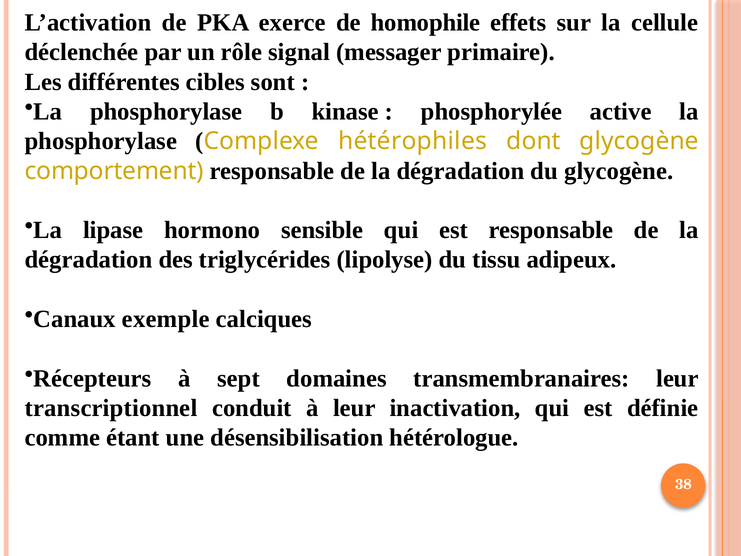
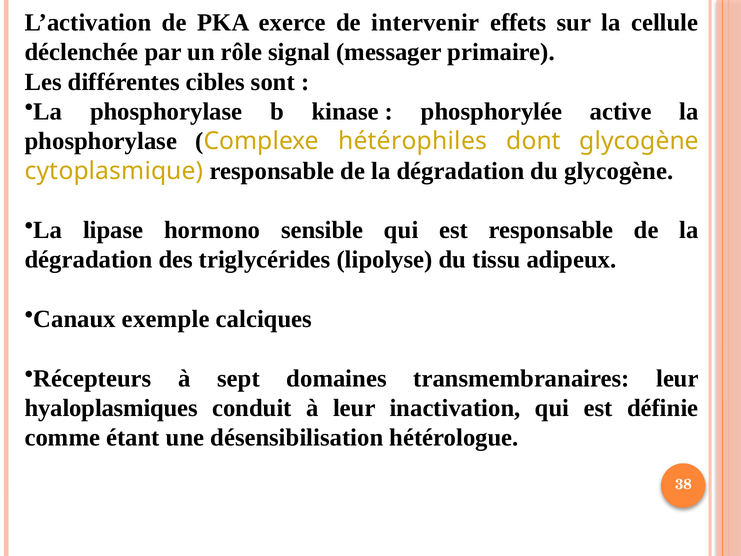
homophile: homophile -> intervenir (425, 23)
comportement: comportement -> cytoplasmique (114, 171)
transcriptionnel: transcriptionnel -> hyaloplasmiques (111, 408)
